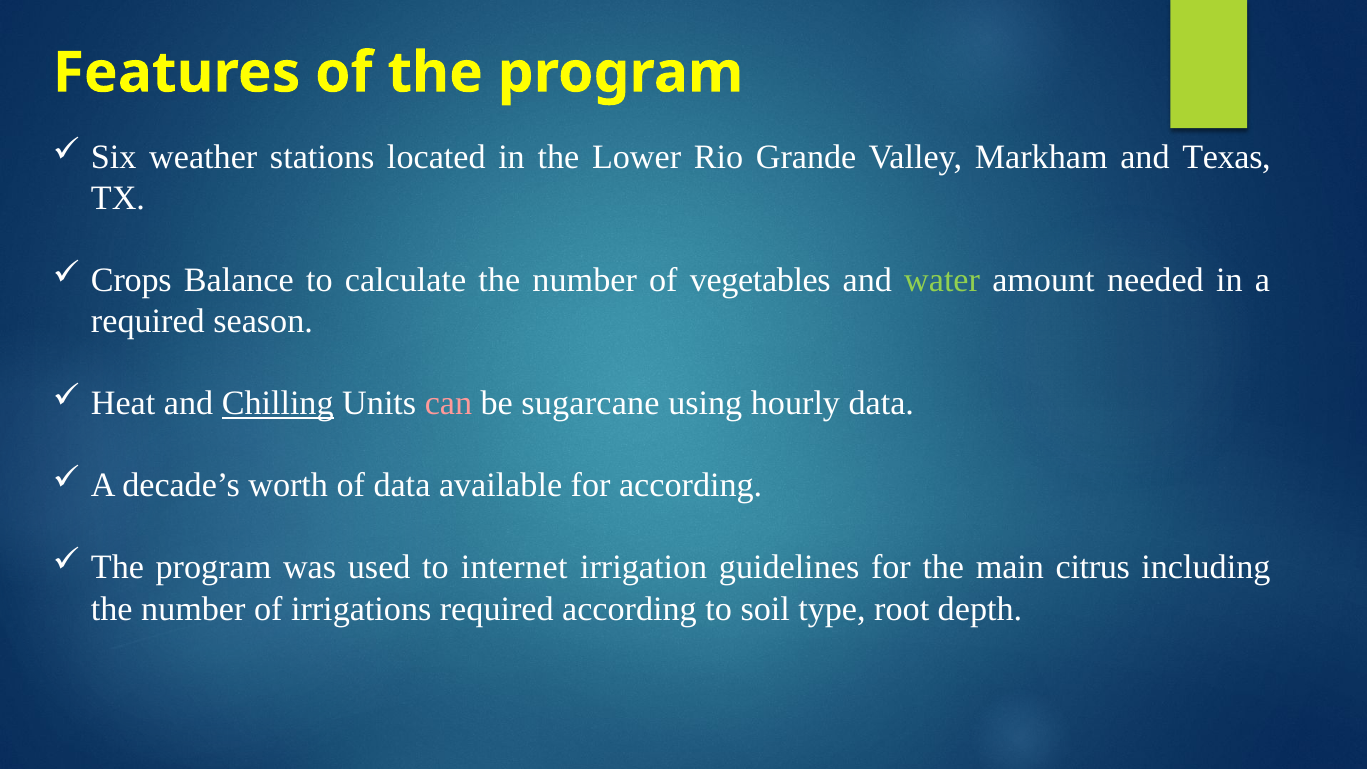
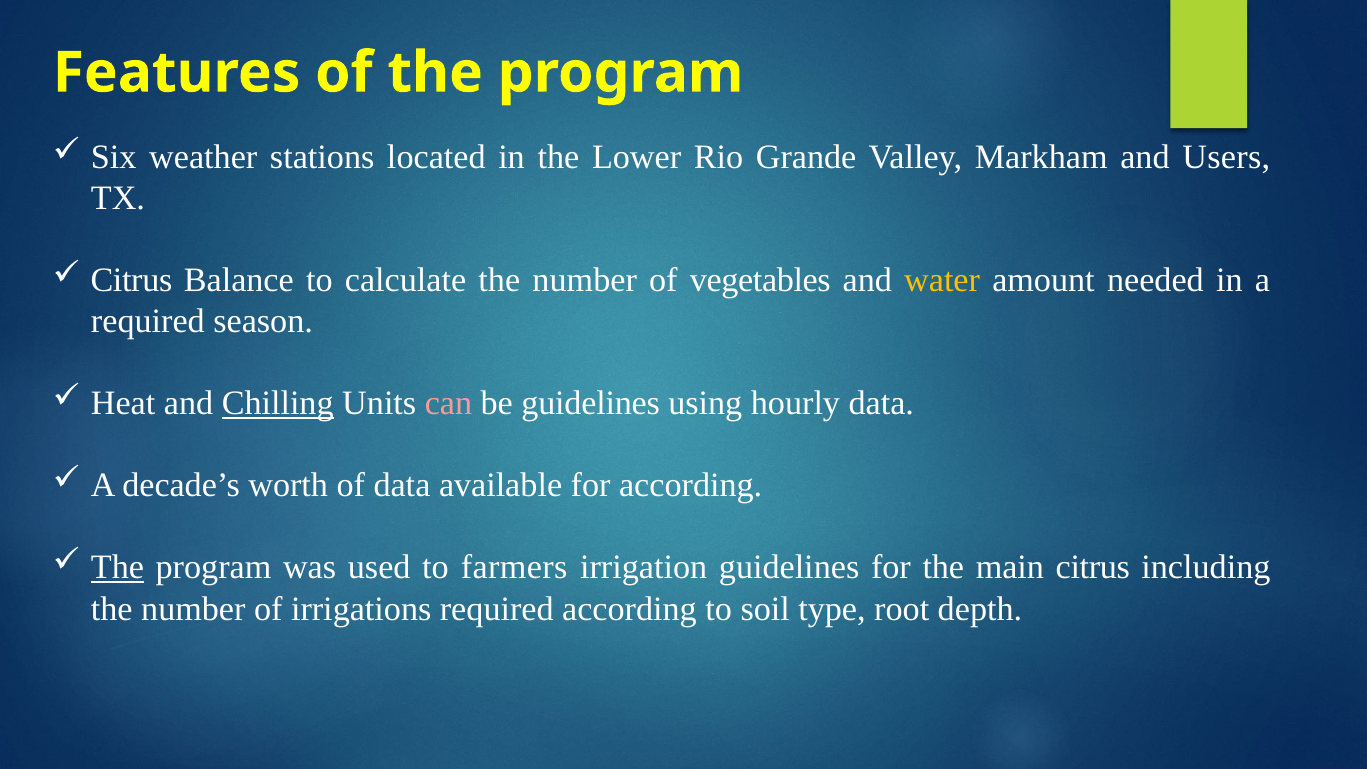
Texas: Texas -> Users (1226, 158)
Crops: Crops -> Citrus (131, 281)
water colour: light green -> yellow (942, 281)
be sugarcane: sugarcane -> guidelines (591, 404)
The underline: none -> present (118, 568)
internet: internet -> farmers (514, 568)
